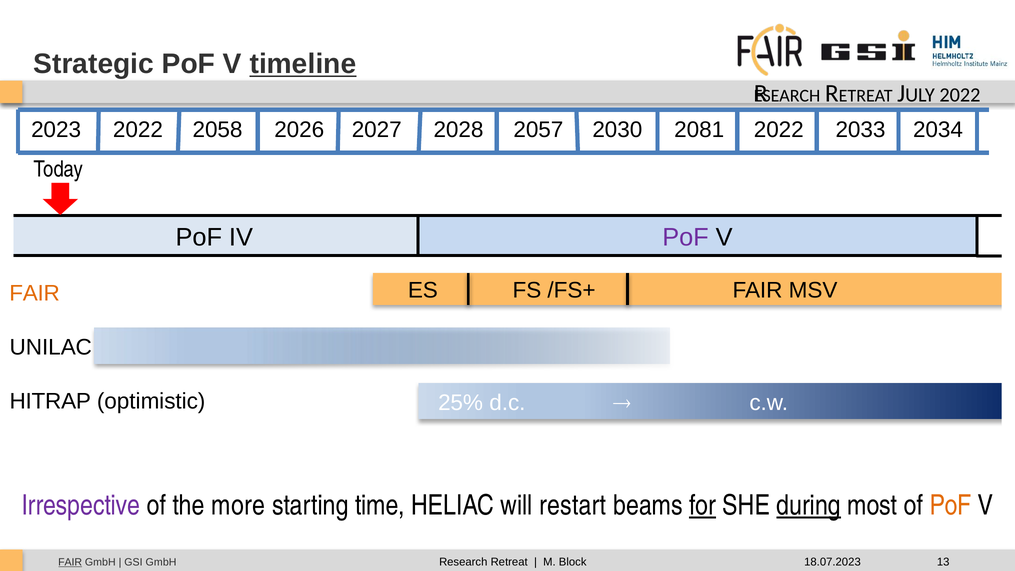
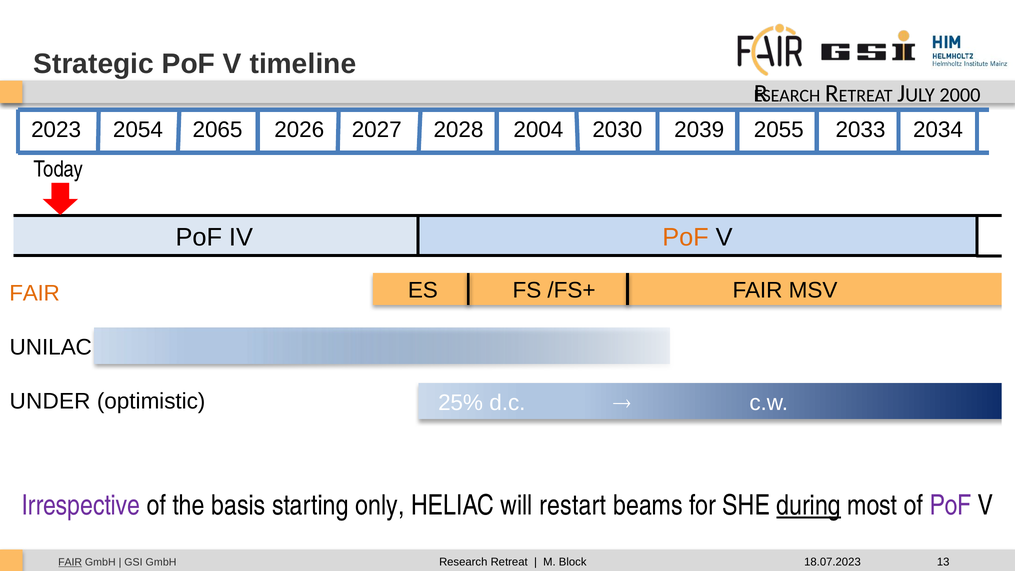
timeline underline: present -> none (303, 64)
2022: 2022 -> 2000 (960, 95)
2023 2022: 2022 -> 2054 (138, 130)
2058: 2058 -> 2065 (218, 130)
2057: 2057 -> 2004 (538, 130)
2081: 2081 -> 2039 (699, 130)
2022: 2022 -> 2055 (779, 130)
PoF colour: purple -> orange (685, 237)
HITRAP: HITRAP -> UNDER (50, 401)
more: more -> basis (238, 505)
time: time -> only (380, 505)
for underline: present -> none (703, 505)
PoF colour: orange -> purple (951, 505)
